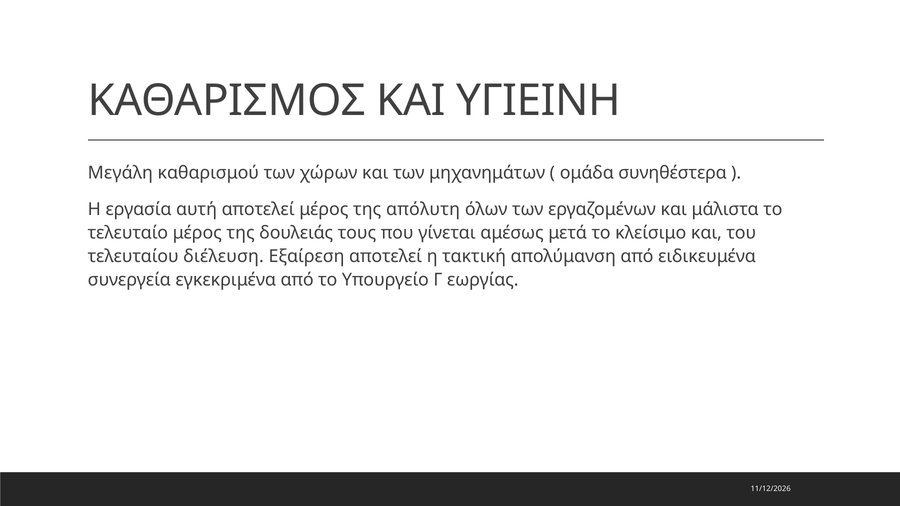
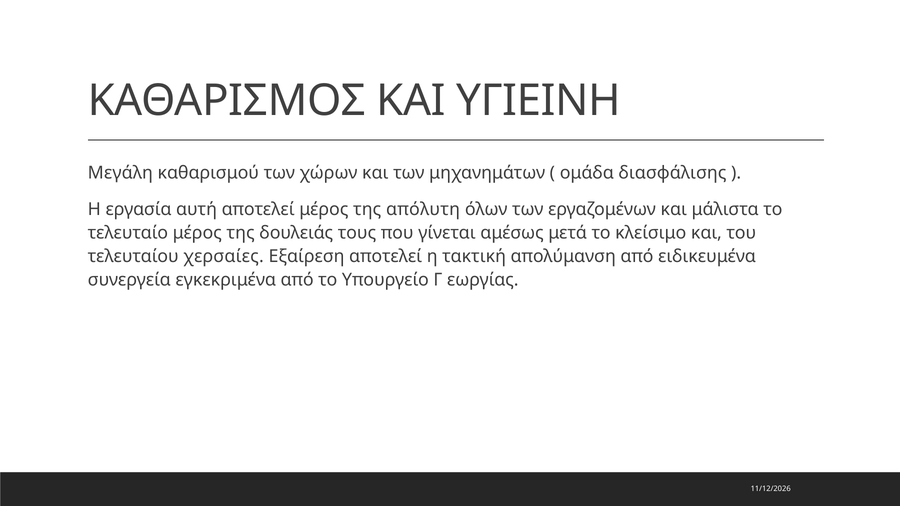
συνηθέστερα: συνηθέστερα -> διασφάλισης (672, 173)
διέλευση: διέλευση -> χερσαίες (224, 257)
